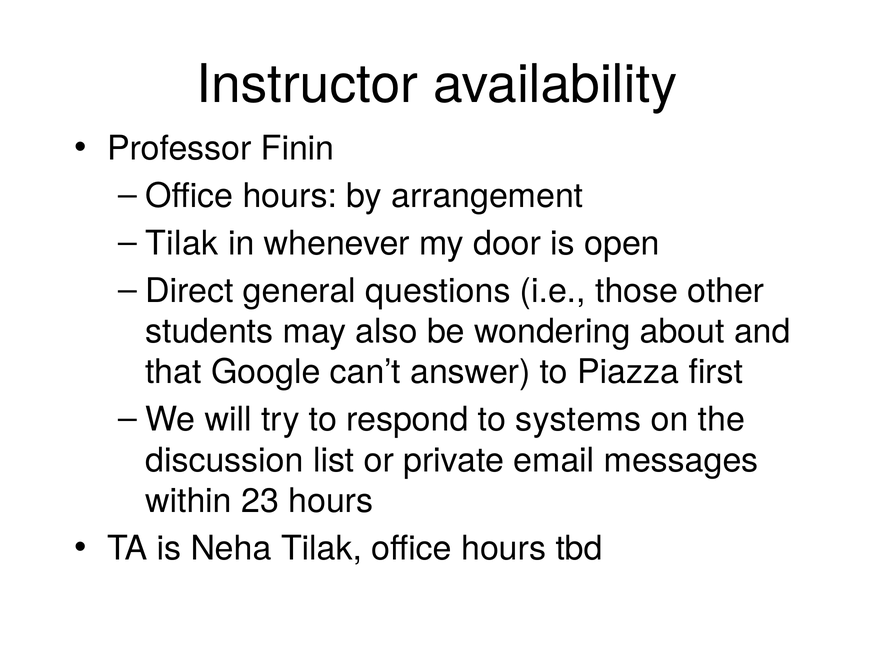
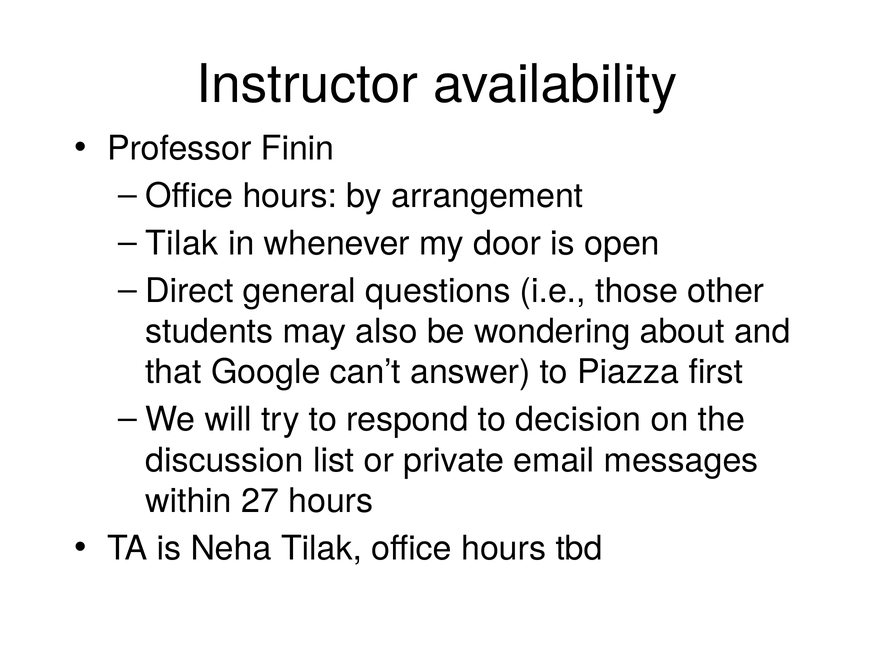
systems: systems -> decision (578, 420)
23: 23 -> 27 (260, 501)
